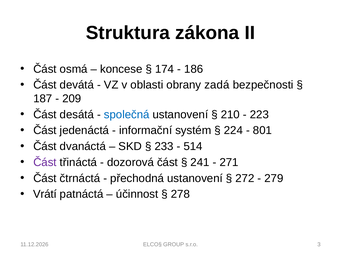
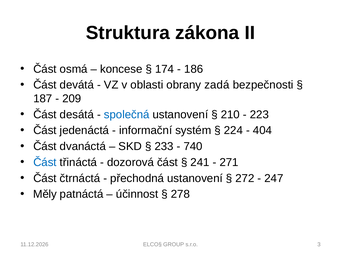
801: 801 -> 404 (262, 130)
514: 514 -> 740 (193, 146)
Část colour: purple -> blue (45, 162)
279: 279 -> 247 (274, 178)
Vrátí: Vrátí -> Měly (45, 194)
